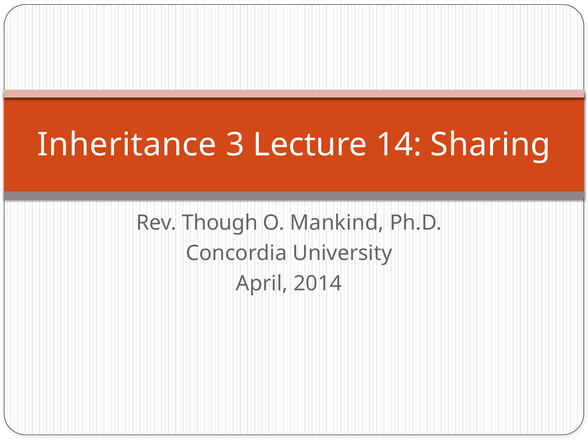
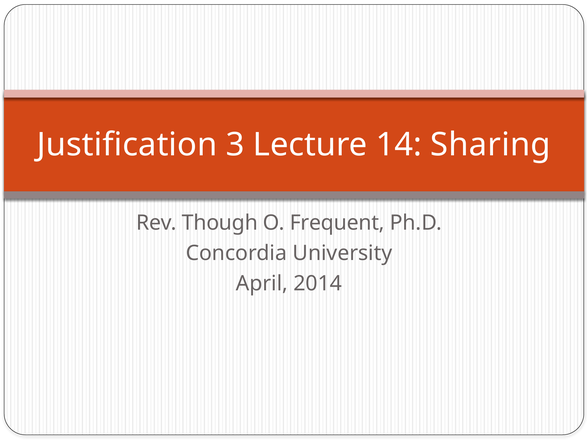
Inheritance: Inheritance -> Justification (127, 145)
Mankind: Mankind -> Frequent (337, 223)
